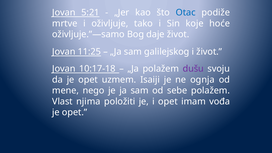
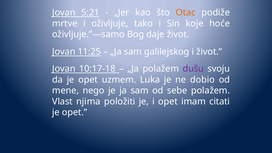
Otac colour: blue -> orange (186, 13)
Isaiji: Isaiji -> Luka (150, 80)
ognja: ognja -> dobio (202, 80)
vođa: vođa -> citati (220, 101)
